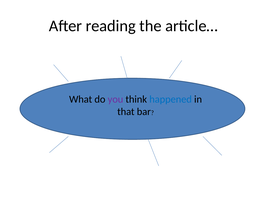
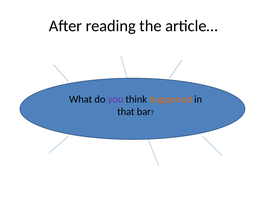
happened colour: blue -> orange (171, 99)
